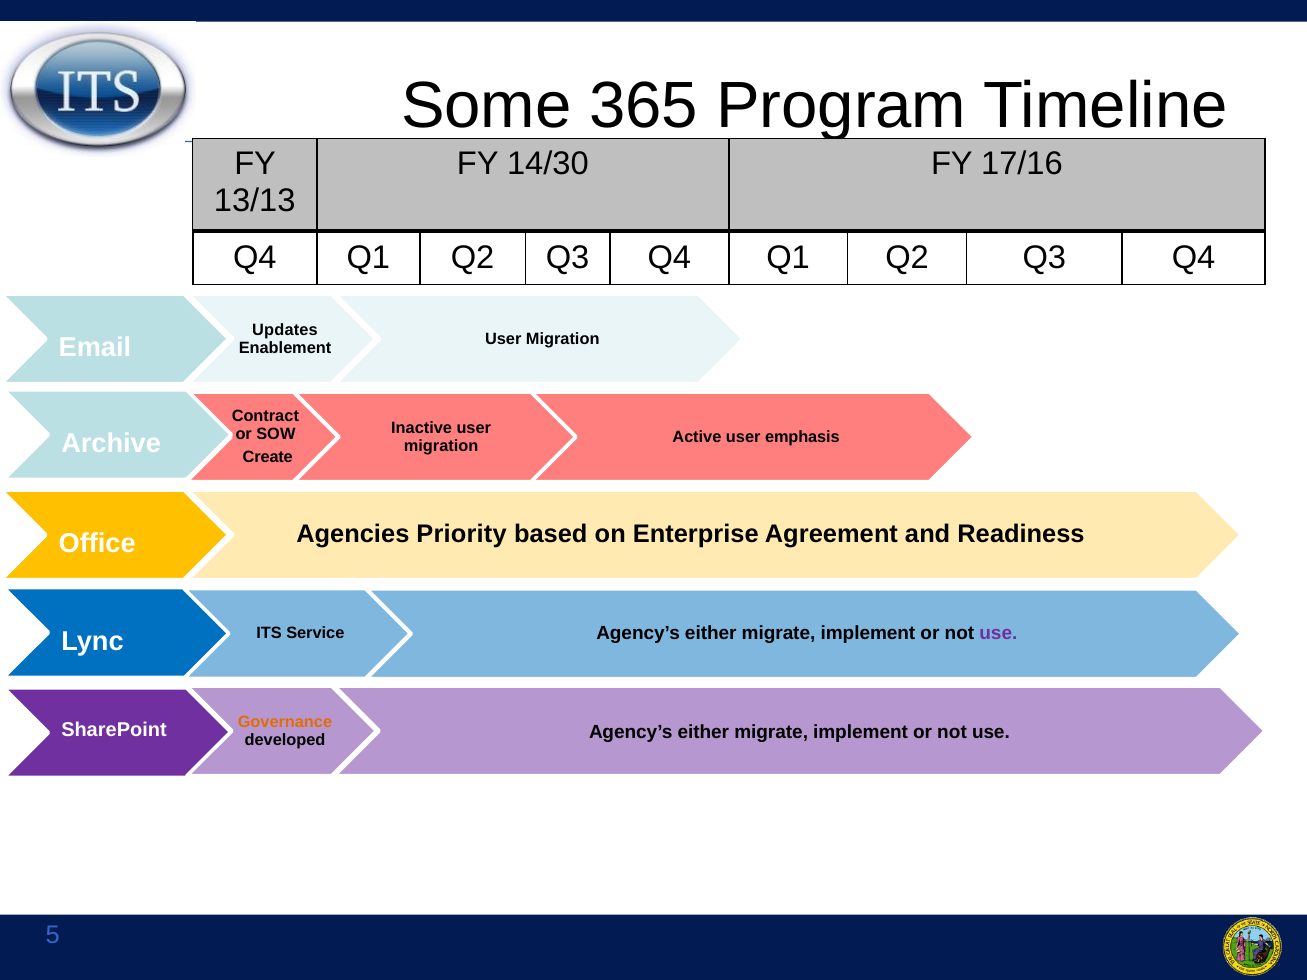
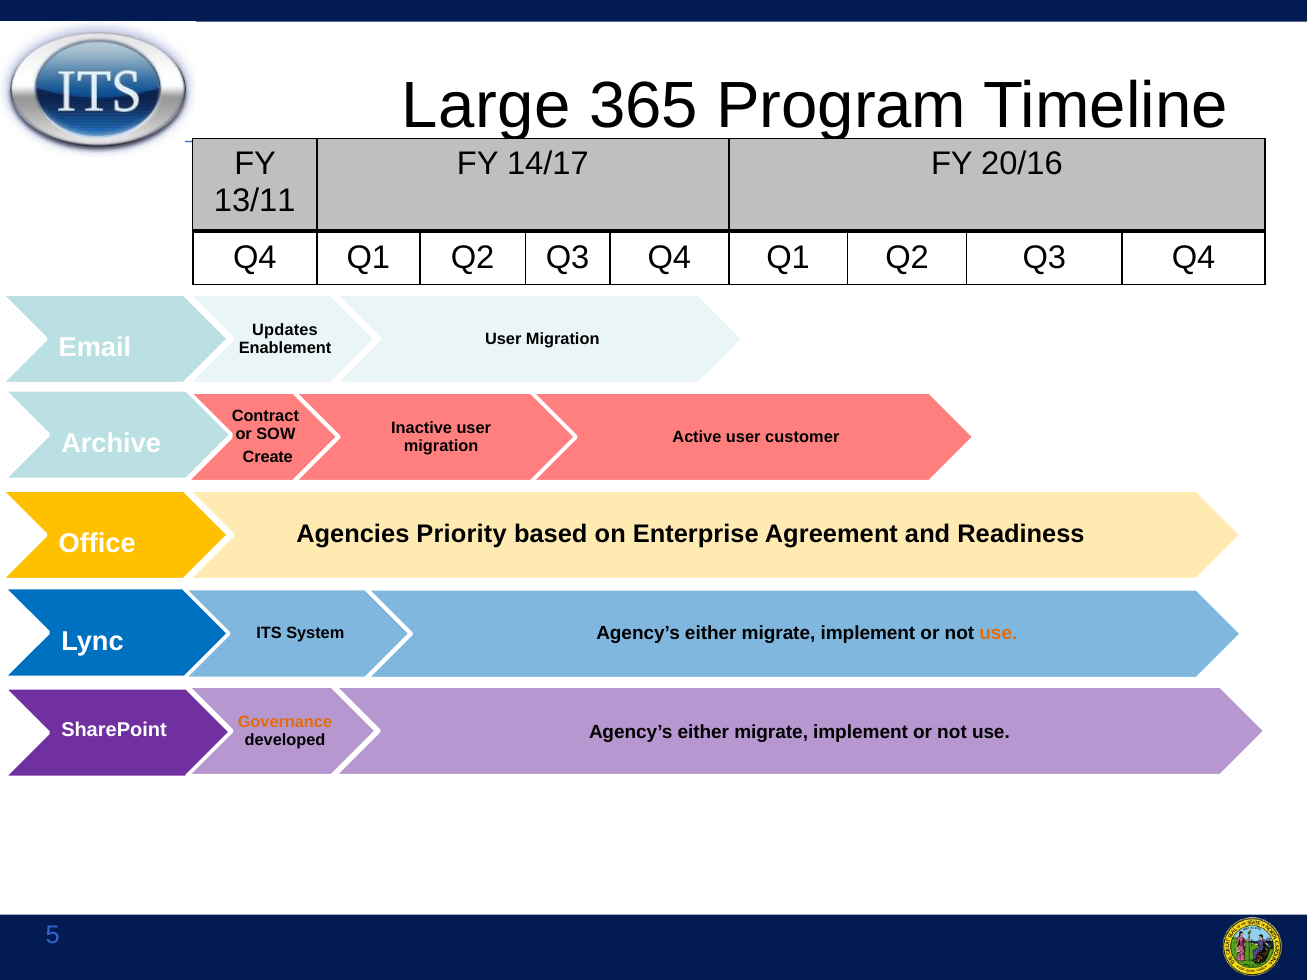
Some: Some -> Large (486, 106)
14/30: 14/30 -> 14/17 (548, 164)
17/16: 17/16 -> 20/16 (1022, 164)
13/13: 13/13 -> 13/11 (255, 201)
emphasis: emphasis -> customer (802, 437)
Service: Service -> System (315, 634)
use colour: purple -> orange (998, 634)
